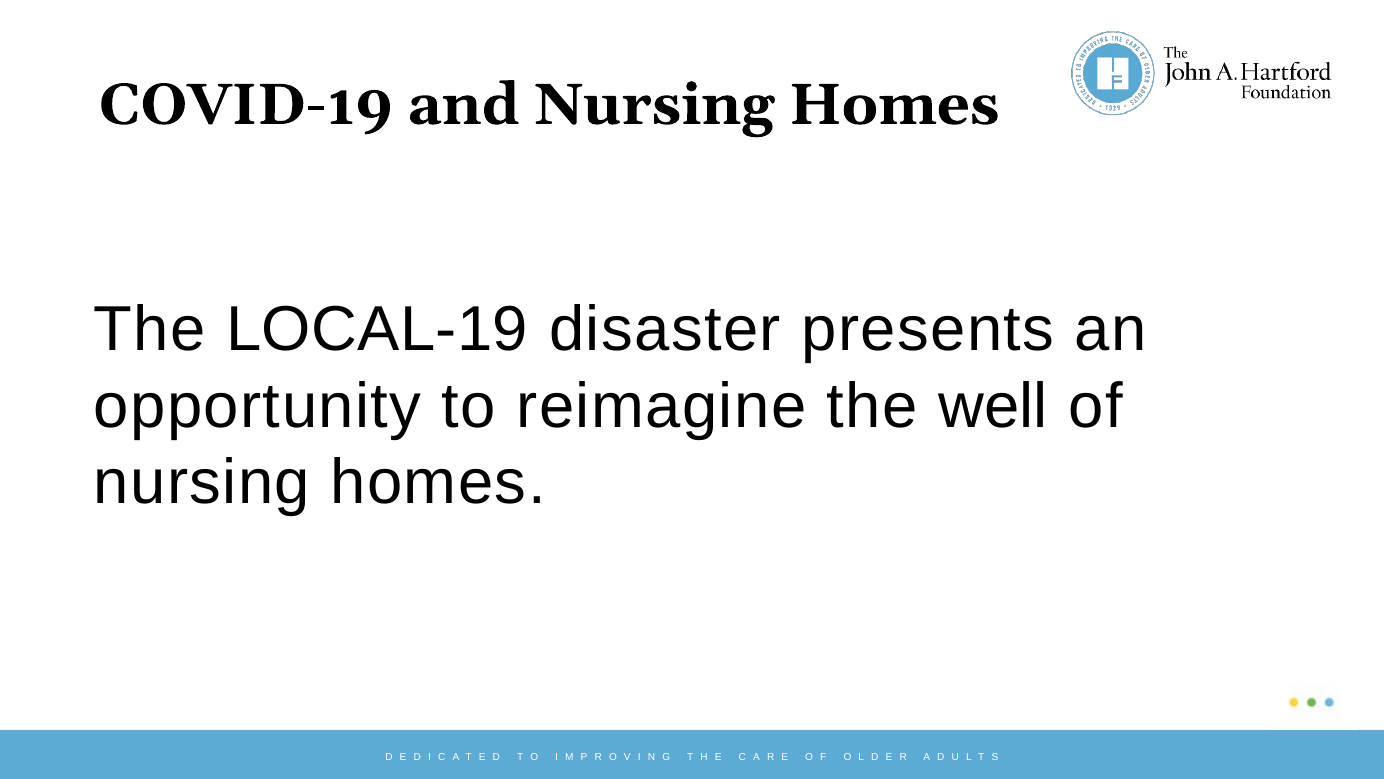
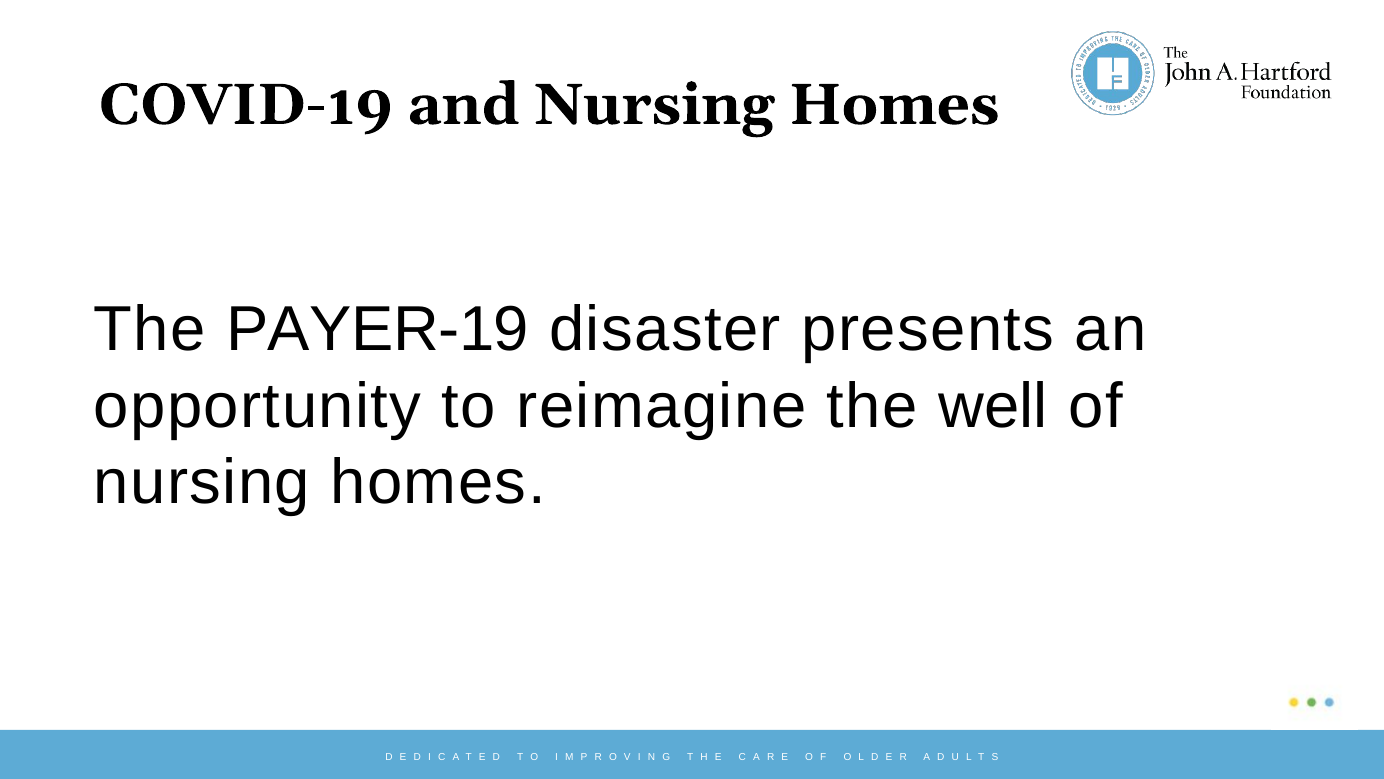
LOCAL-19: LOCAL-19 -> PAYER-19 (378, 330)
